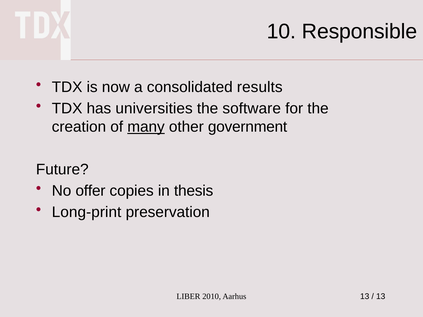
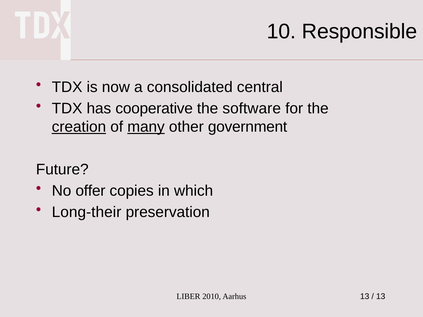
results: results -> central (260, 87)
universities: universities -> cooperative (154, 109)
creation underline: none -> present (79, 127)
thesis: thesis -> which (194, 191)
Long-print: Long-print -> Long-their (87, 212)
